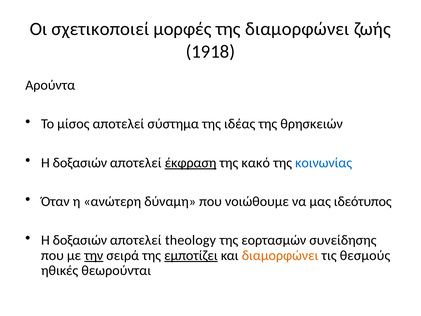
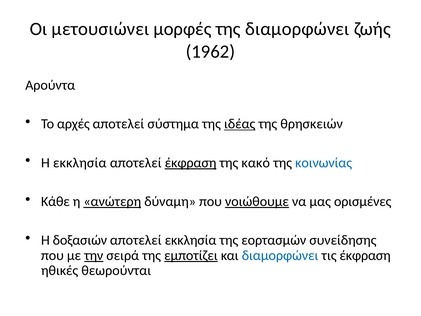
σχετικοποιεί: σχετικοποιεί -> μετουσιώνει (100, 29)
1918: 1918 -> 1962 (210, 52)
μίσος: μίσος -> αρχές (73, 124)
ιδέας underline: none -> present (240, 124)
δοξασιών: δοξασιών -> εκκλησία (80, 163)
Όταν: Όταν -> Κάθε (55, 201)
ανώτερη underline: none -> present (112, 201)
νοιώθουμε underline: none -> present (257, 201)
ιδεότυπος: ιδεότυπος -> ορισμένες (363, 201)
αποτελεί theology: theology -> εκκλησία (191, 240)
διαμορφώνει colour: orange -> blue (280, 255)
τις θεσμούς: θεσμούς -> έκφραση (365, 255)
